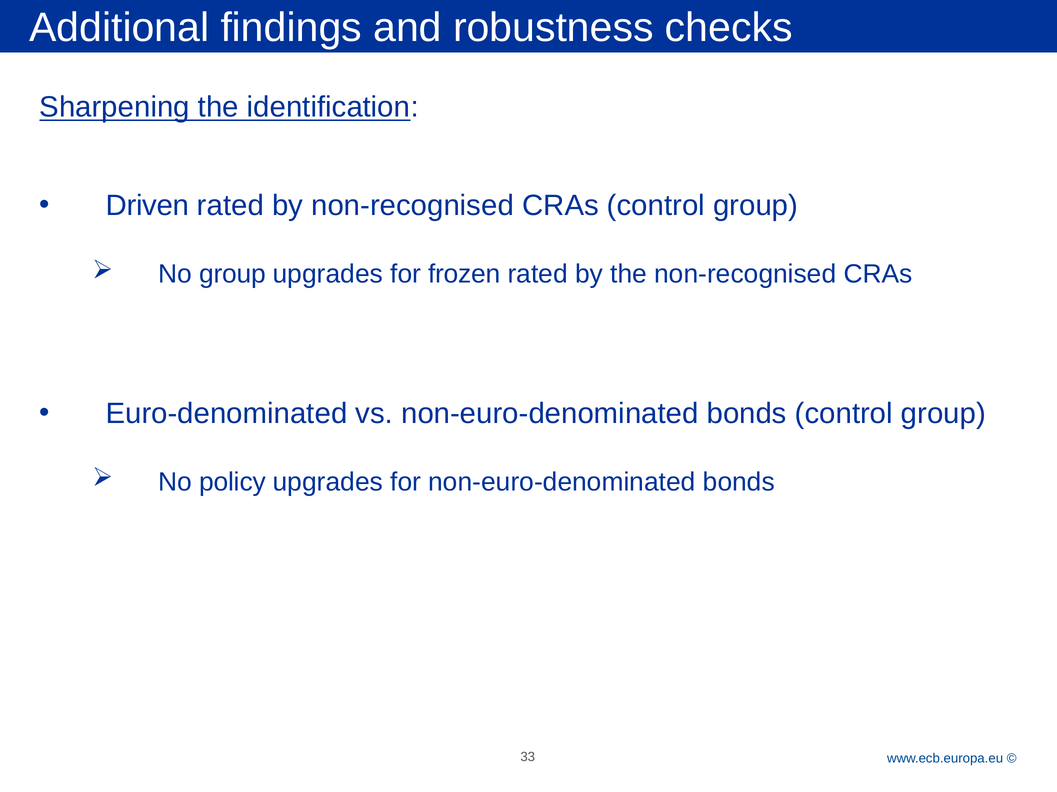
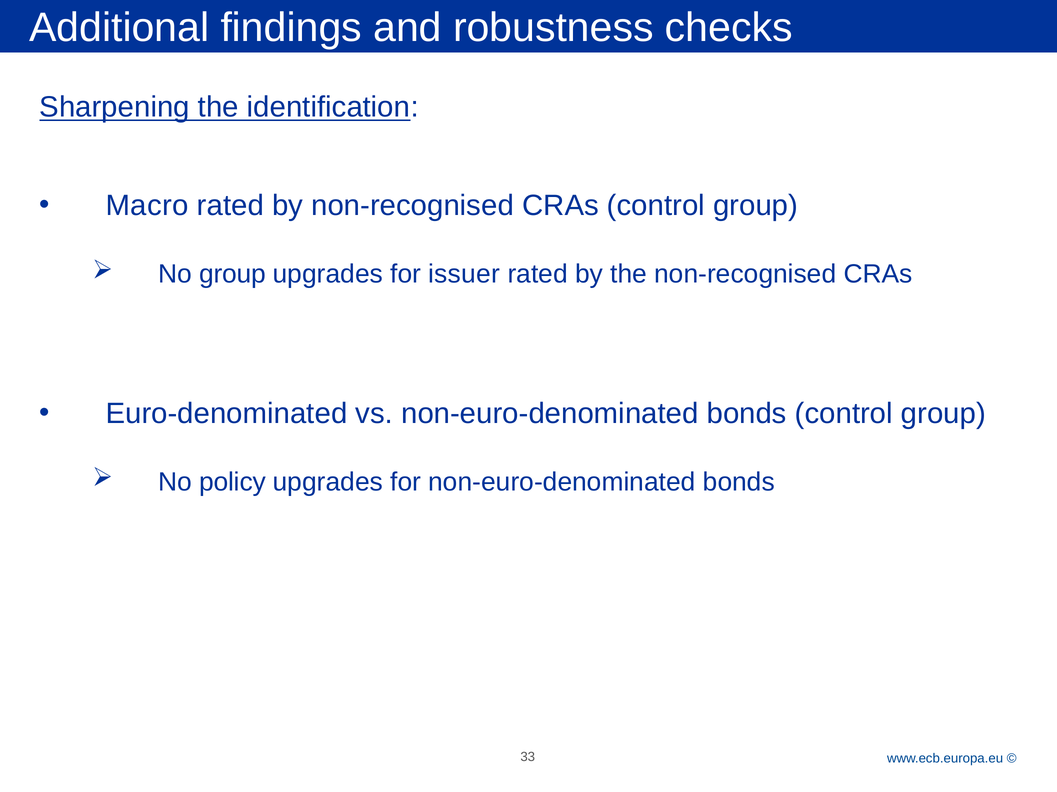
Driven: Driven -> Macro (147, 206)
frozen: frozen -> issuer (464, 275)
